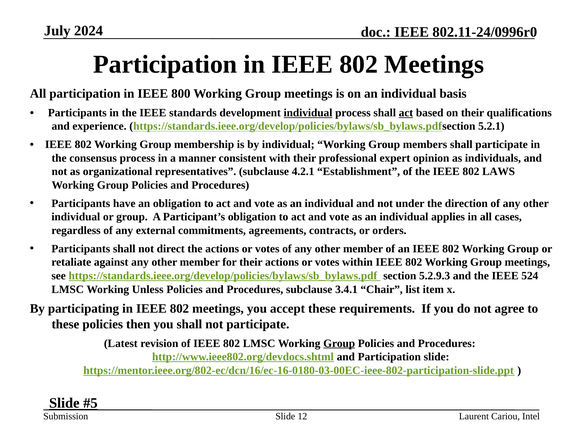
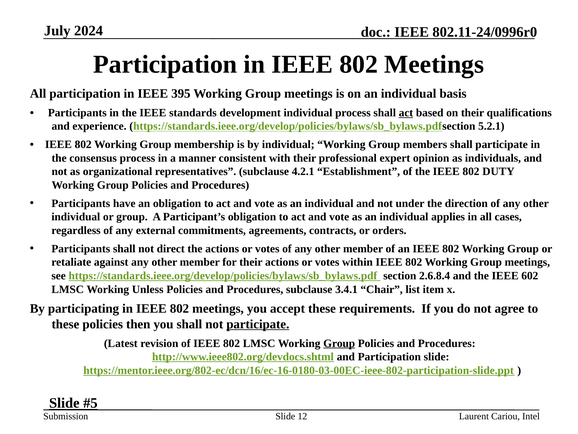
800: 800 -> 395 (181, 93)
individual underline: present -> none (308, 113)
LAWS: LAWS -> DUTY (498, 171)
5.2.9.3: 5.2.9.3 -> 2.6.8.4 (435, 275)
524: 524 -> 602 (530, 275)
participate underline: none -> present (258, 324)
